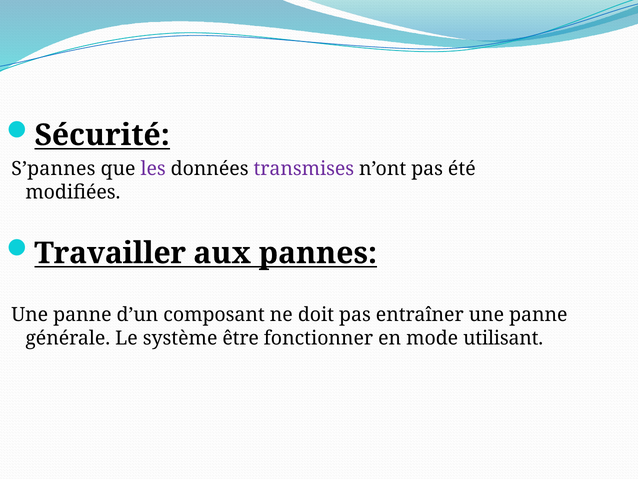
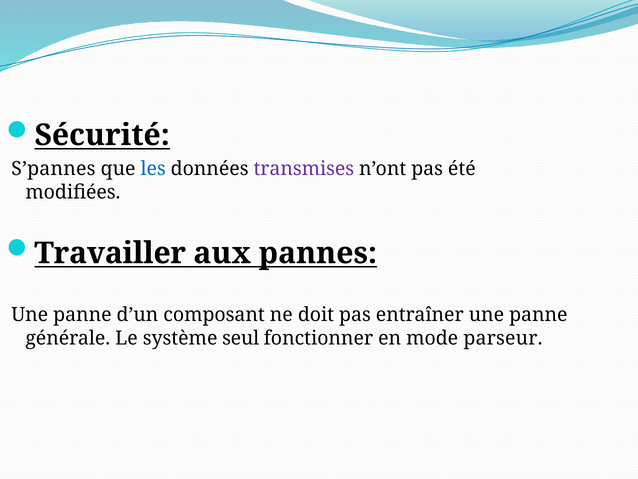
les colour: purple -> blue (153, 169)
être: être -> seul (241, 338)
utilisant: utilisant -> parseur (503, 338)
